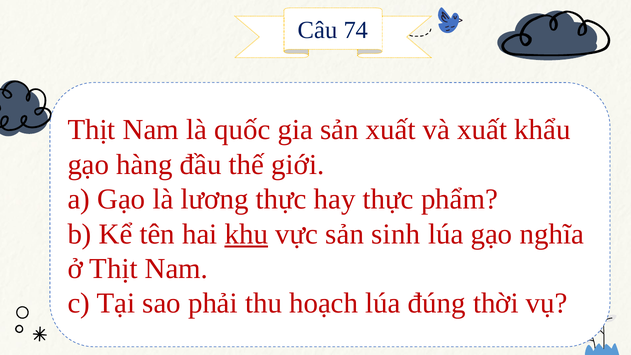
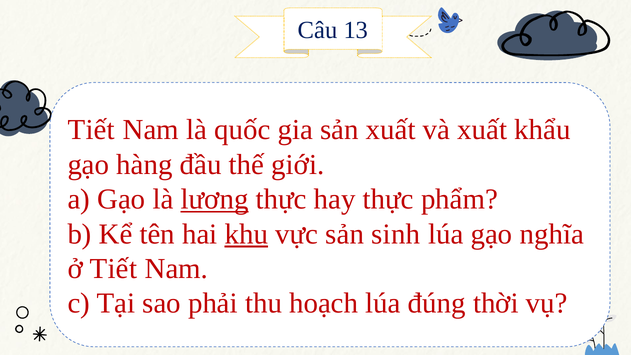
74: 74 -> 13 (356, 30)
Thịt: Thịt -> Tiết (91, 130)
lương underline: none -> present (215, 199)
ở Thịt: Thịt -> Tiết (113, 269)
